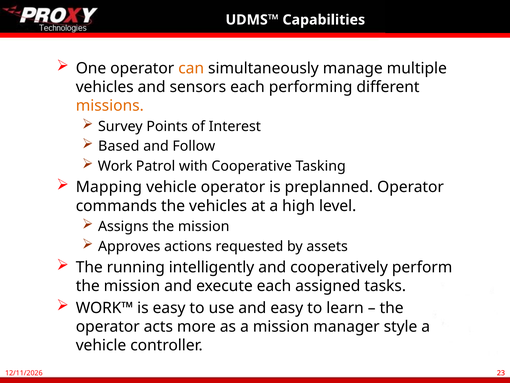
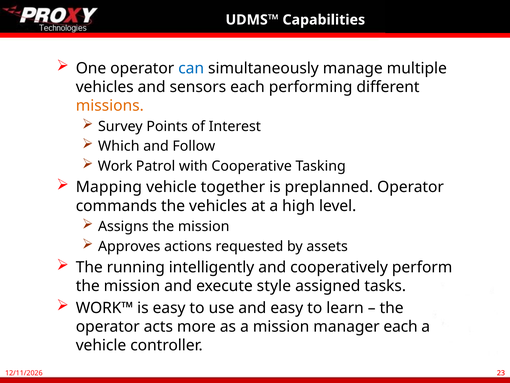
can colour: orange -> blue (191, 68)
Based: Based -> Which (119, 146)
vehicle operator: operator -> together (233, 187)
execute each: each -> style (274, 286)
manager style: style -> each (401, 326)
